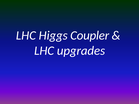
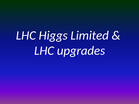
Coupler: Coupler -> Limited (90, 35)
